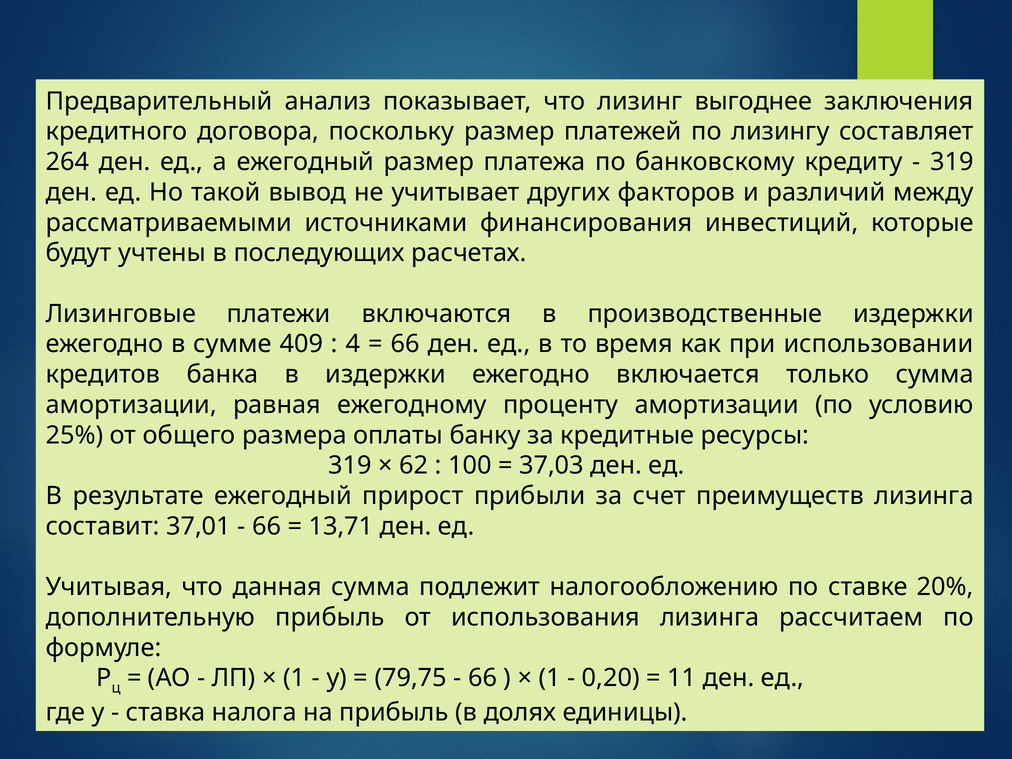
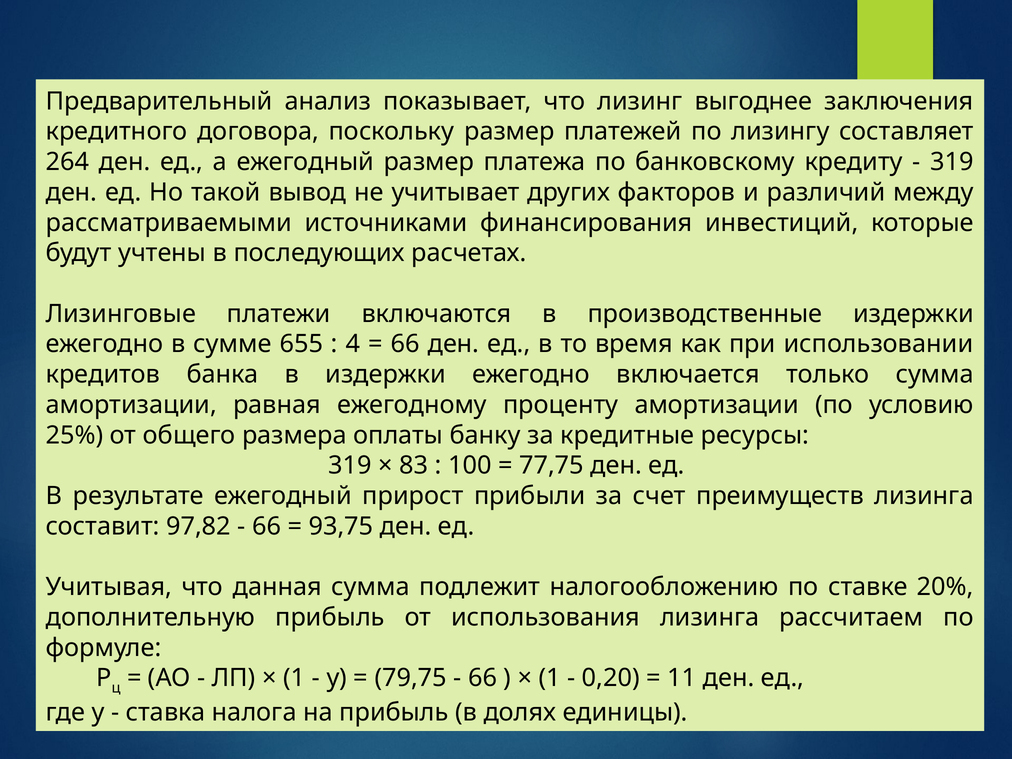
409: 409 -> 655 (301, 344)
62: 62 -> 83 (414, 466)
37,03: 37,03 -> 77,75 (551, 466)
37,01: 37,01 -> 97,82 (199, 526)
13,71: 13,71 -> 93,75 (341, 526)
